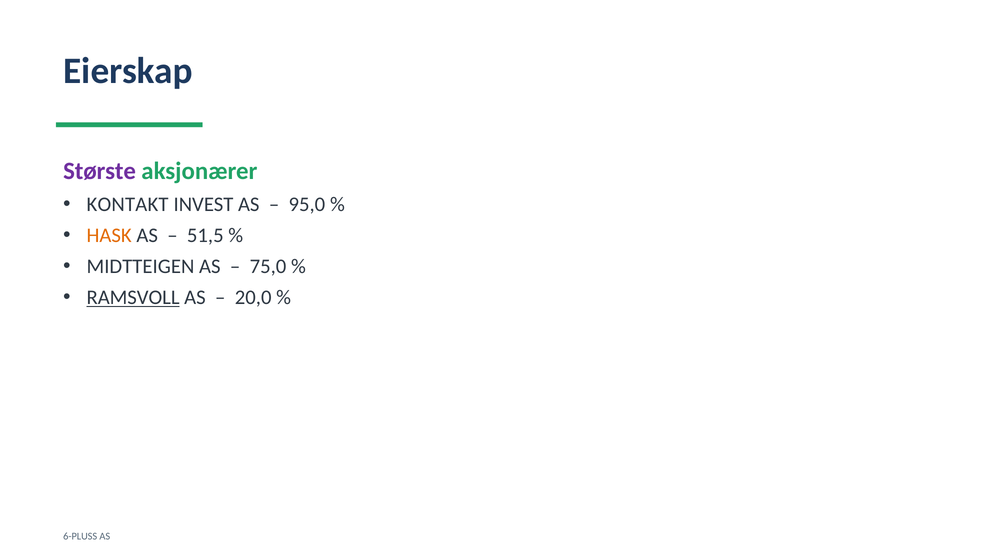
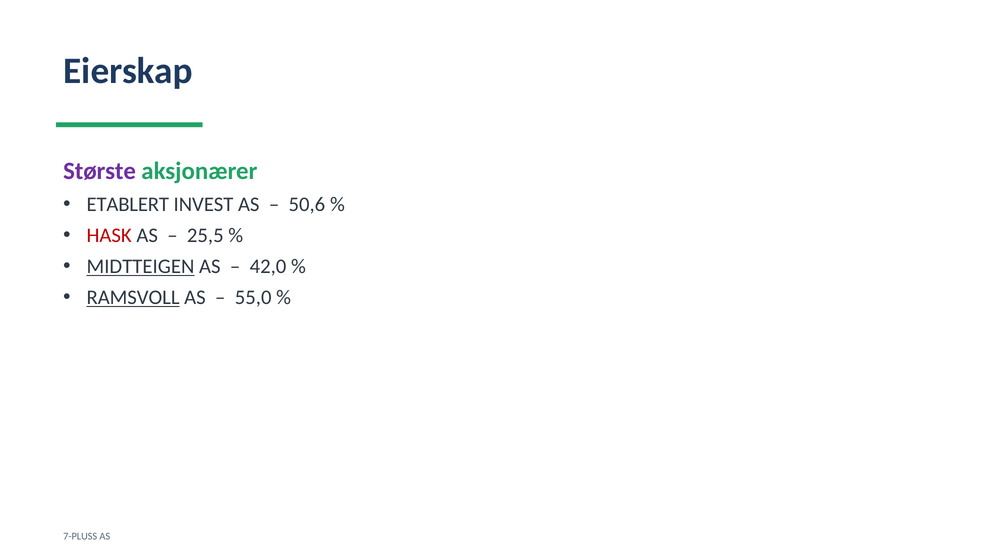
KONTAKT: KONTAKT -> ETABLERT (128, 204)
95,0: 95,0 -> 50,6 (307, 204)
HASK colour: orange -> red (109, 235)
51,5: 51,5 -> 25,5 (205, 235)
MIDTTEIGEN underline: none -> present (140, 267)
75,0: 75,0 -> 42,0 (268, 267)
20,0: 20,0 -> 55,0 (253, 298)
6-PLUSS: 6-PLUSS -> 7-PLUSS (80, 536)
